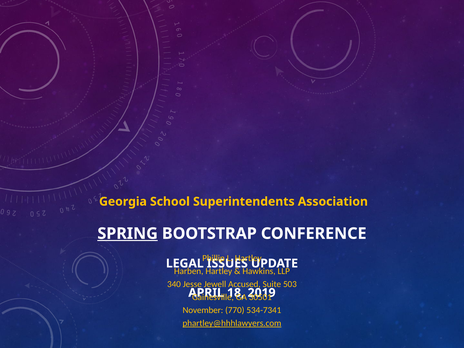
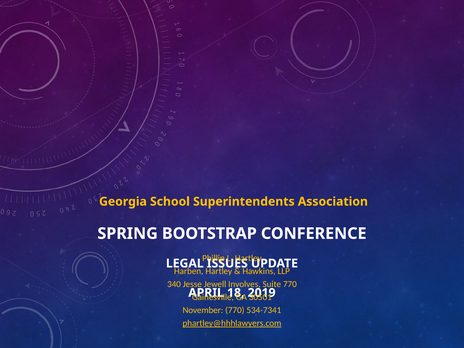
SPRING underline: present -> none (128, 234)
Accused: Accused -> Involves (244, 284)
Suite 503: 503 -> 770 (290, 284)
